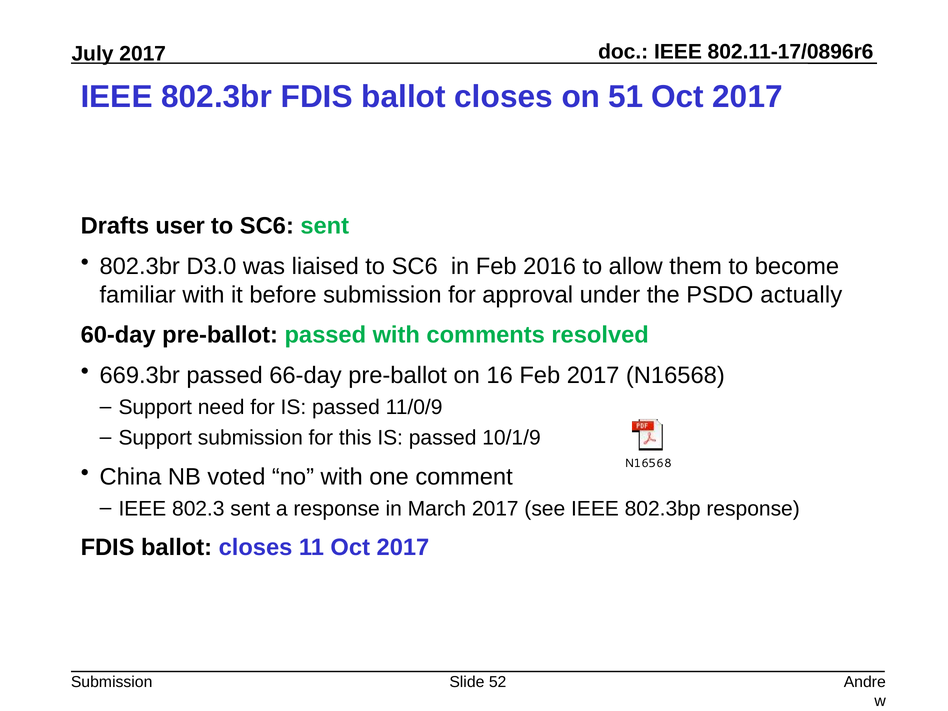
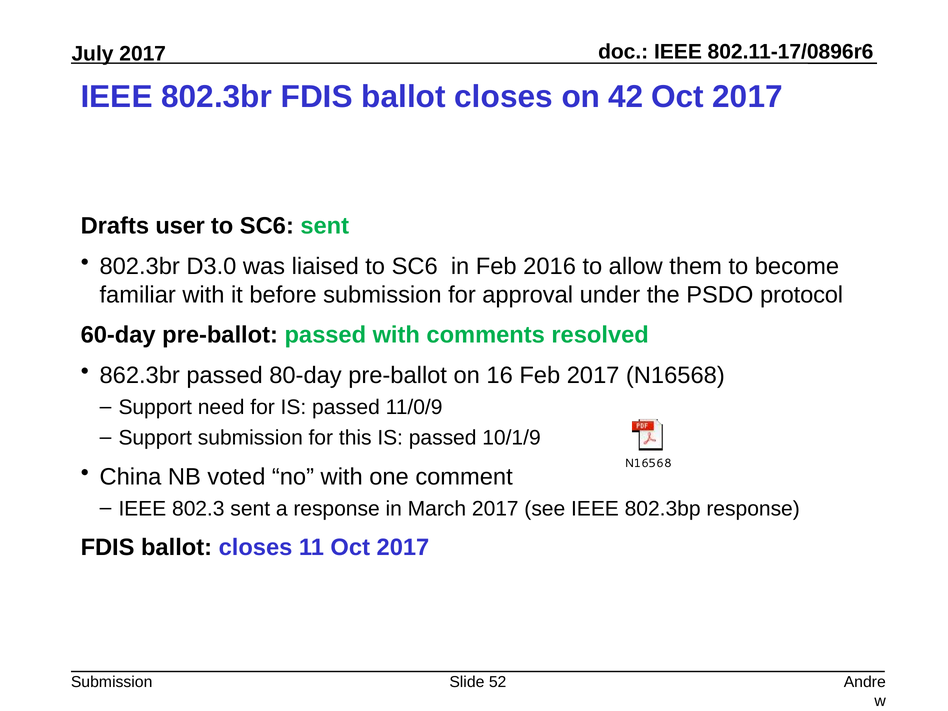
51: 51 -> 42 (626, 97)
actually: actually -> protocol (802, 295)
669.3br: 669.3br -> 862.3br (140, 375)
66-day: 66-day -> 80-day (305, 375)
